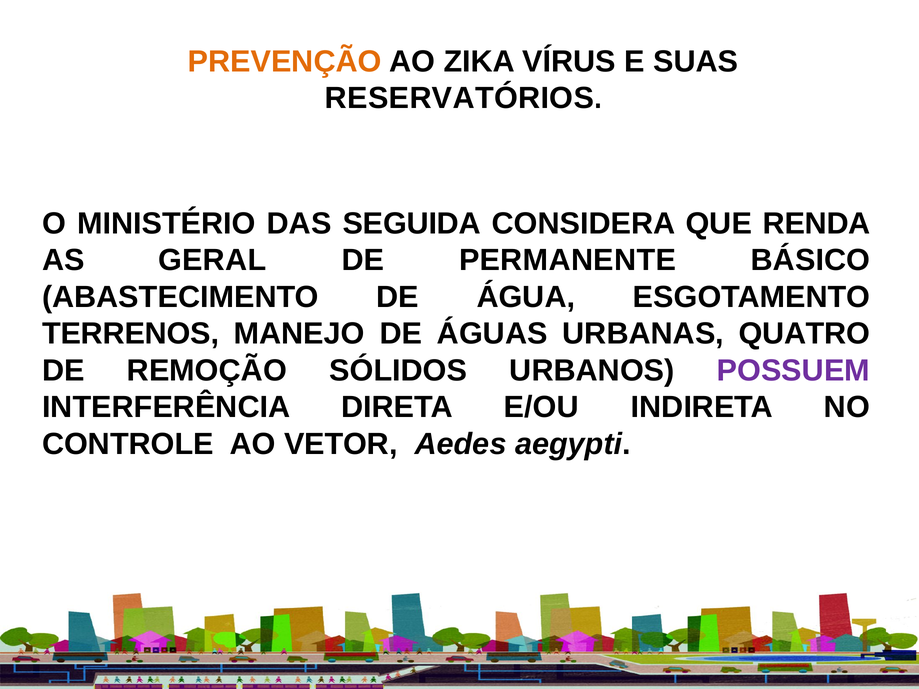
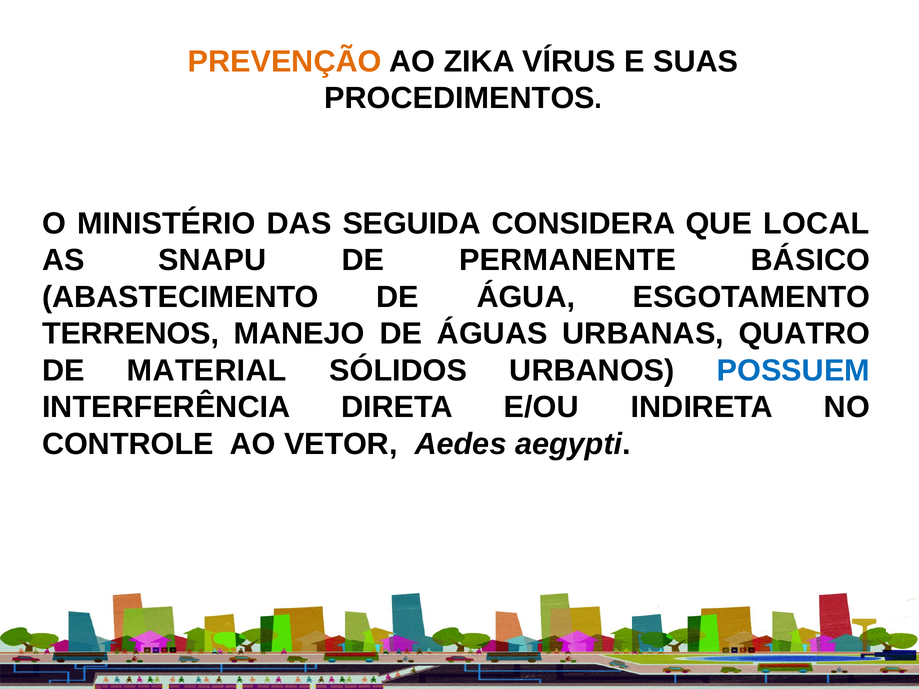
RESERVATÓRIOS: RESERVATÓRIOS -> PROCEDIMENTOS (460, 98)
RENDA: RENDA -> LOCAL (816, 224)
GERAL: GERAL -> SNAPU (212, 260)
REMOÇÃO: REMOÇÃO -> MATERIAL (207, 371)
POSSUEM colour: purple -> blue (793, 371)
